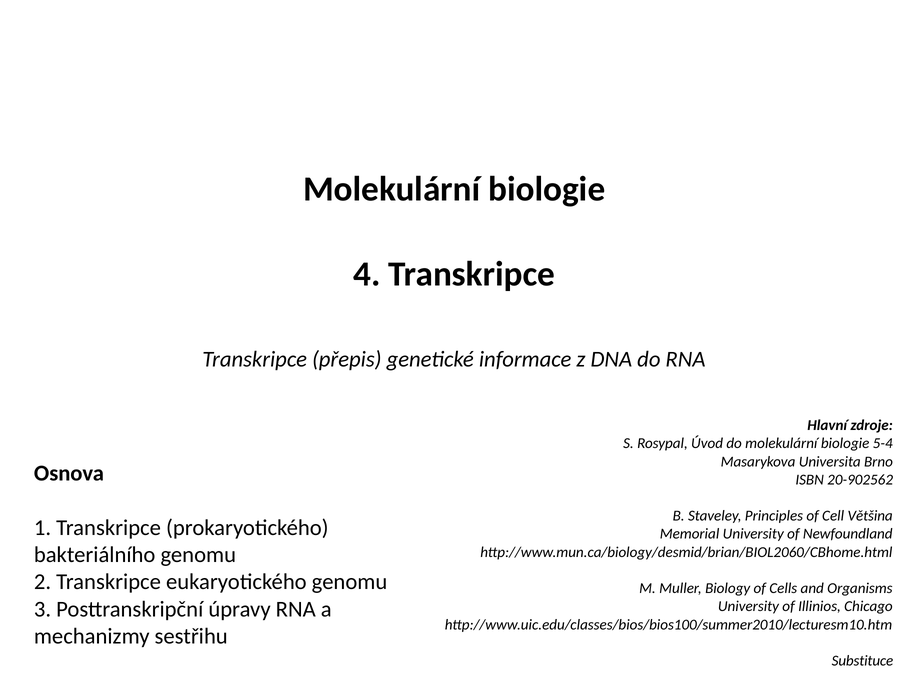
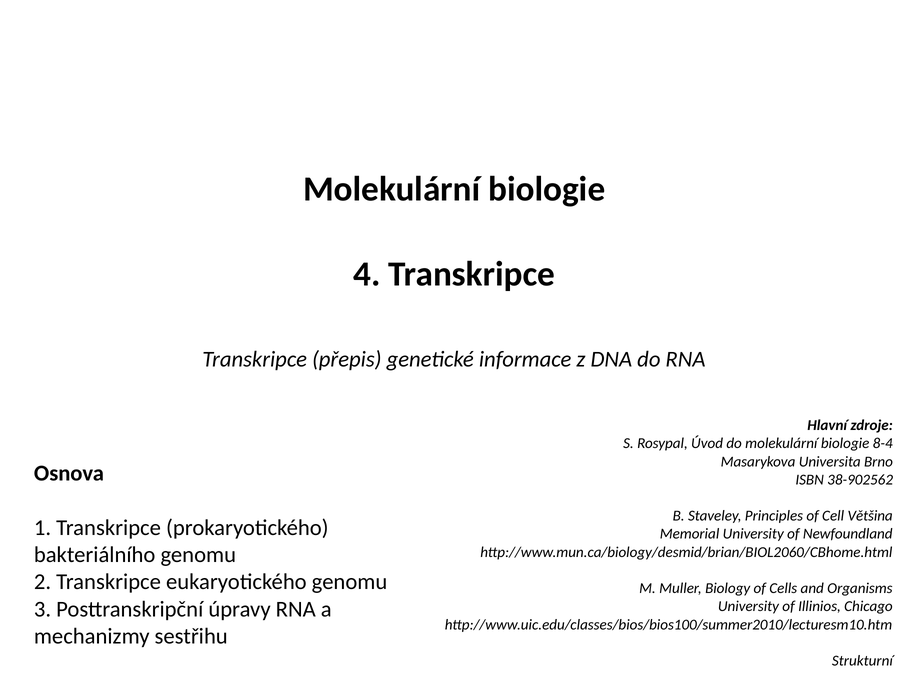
5-4: 5-4 -> 8-4 (883, 444)
20-902562: 20-902562 -> 38-902562 (860, 480)
Substituce: Substituce -> Strukturní (862, 661)
